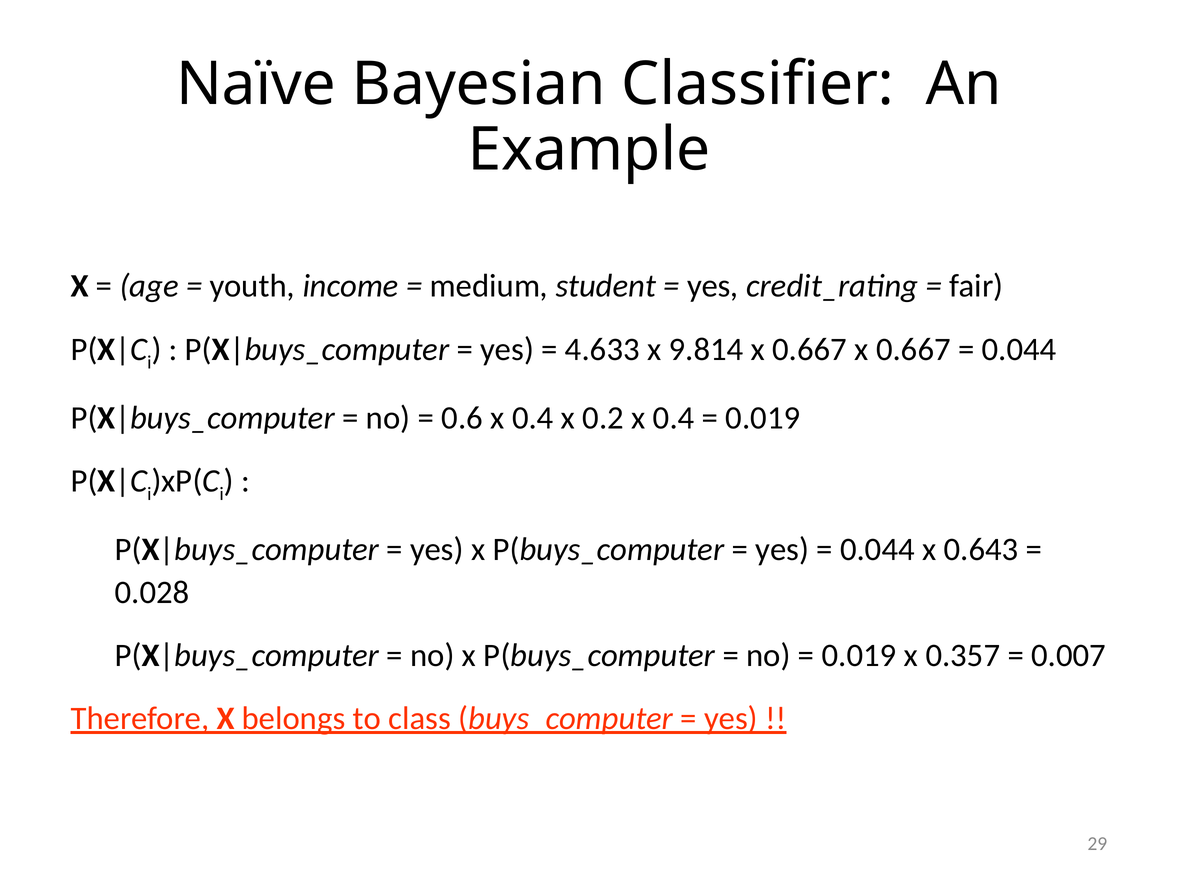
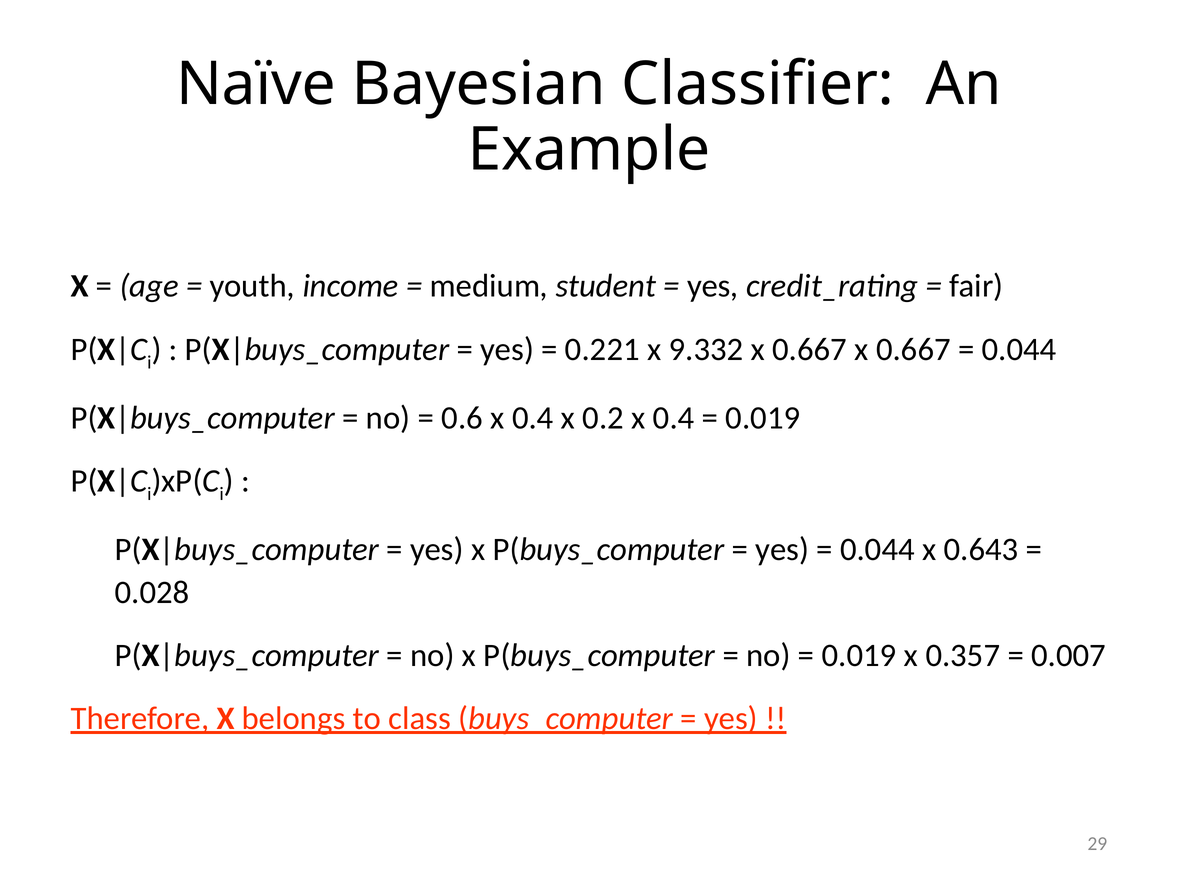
4.633: 4.633 -> 0.221 (602, 349)
9.814: 9.814 -> 9.332 (706, 349)
